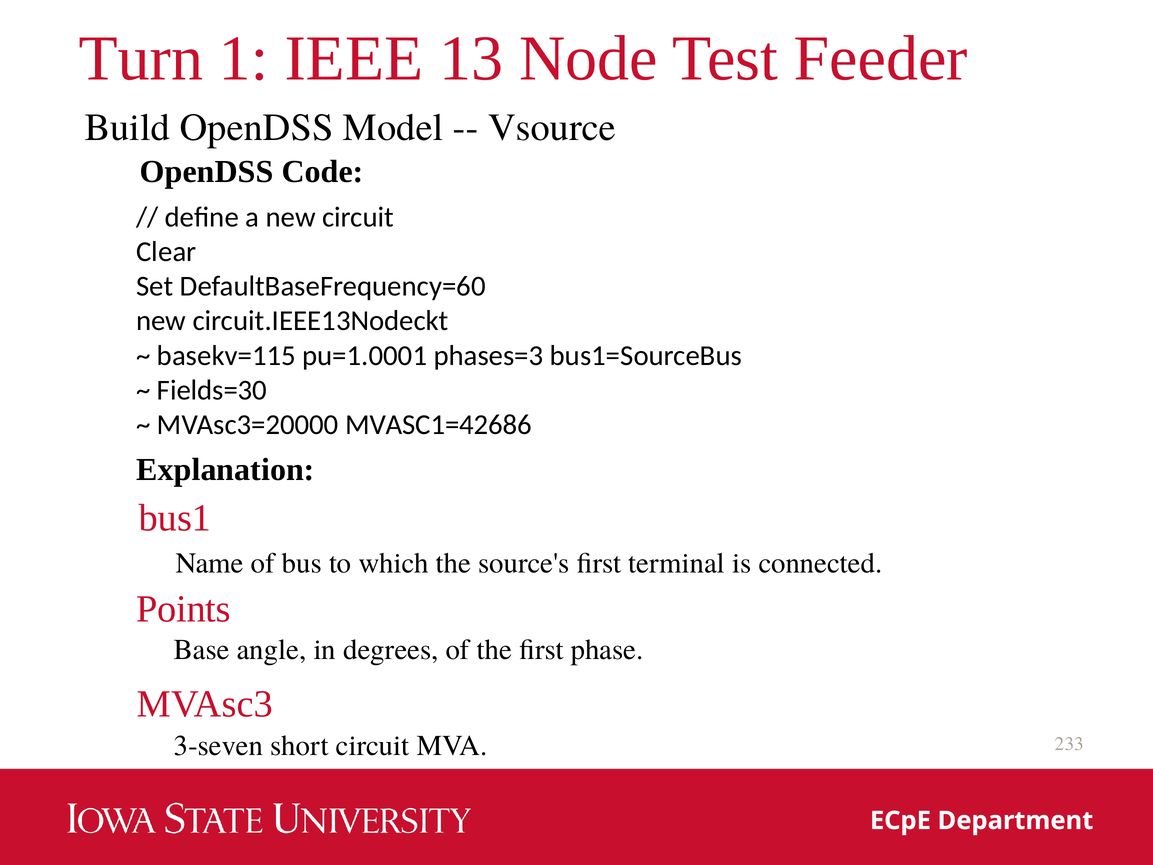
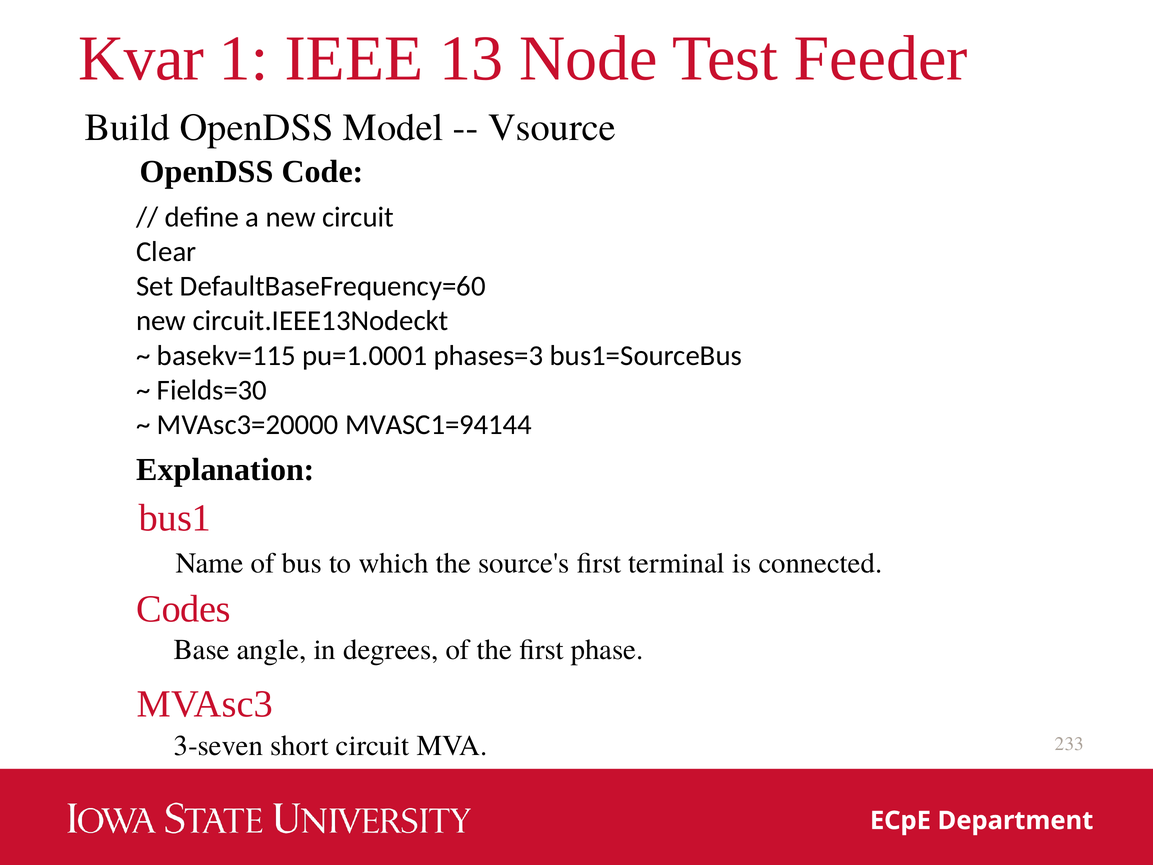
Turn: Turn -> Kvar (141, 58)
MVASC1=42686: MVASC1=42686 -> MVASC1=94144 (439, 425)
Points: Points -> Codes (184, 609)
